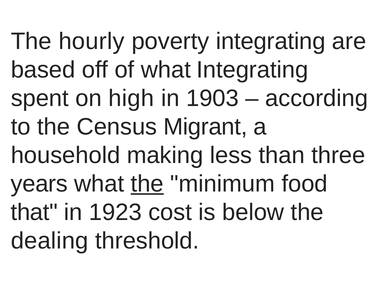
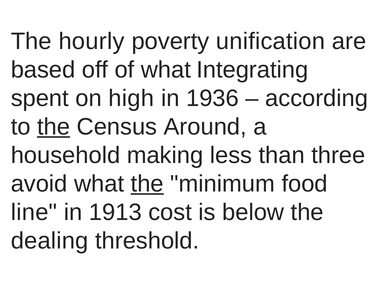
poverty integrating: integrating -> unification (271, 41)
1903: 1903 -> 1936 (212, 98)
the underline: none -> present (54, 127)
Migrant: Migrant -> Around (205, 127)
years: years -> avoid (39, 184)
that: that -> line (34, 212)
1923: 1923 -> 1913 (115, 212)
